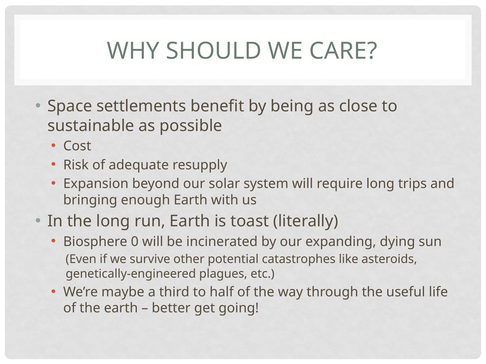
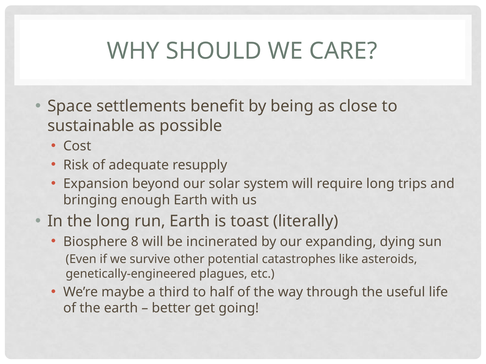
0: 0 -> 8 (135, 242)
